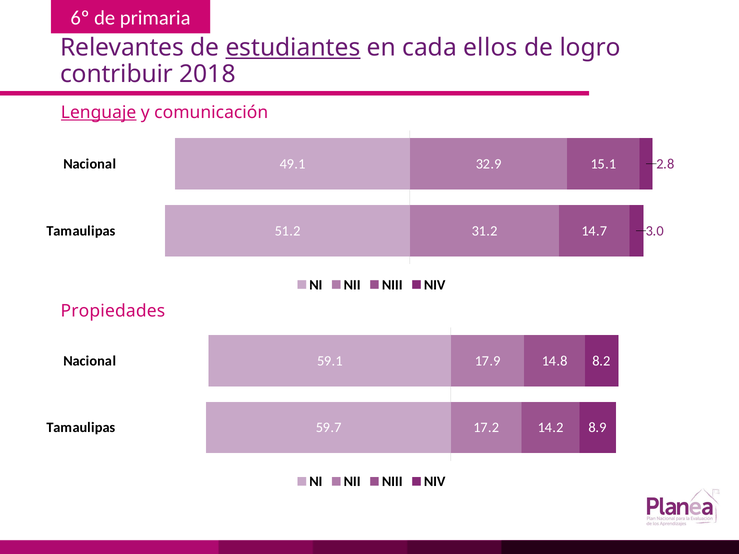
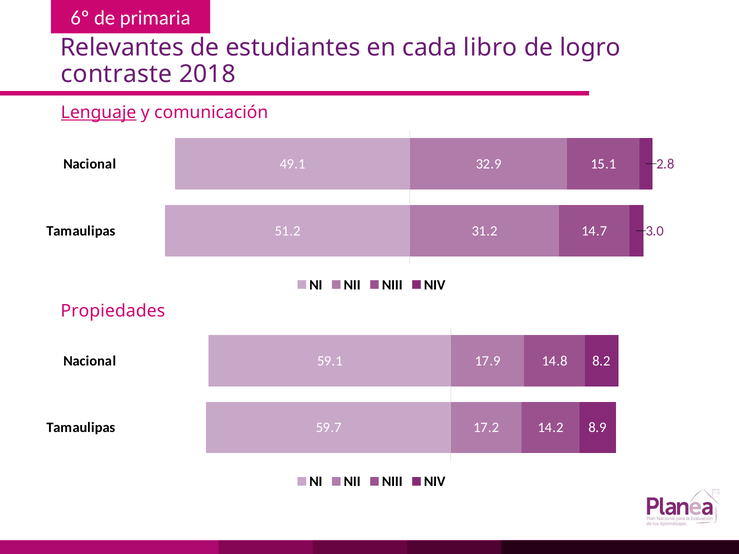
estudiantes underline: present -> none (293, 48)
ellos: ellos -> libro (490, 48)
contribuir: contribuir -> contraste (116, 74)
